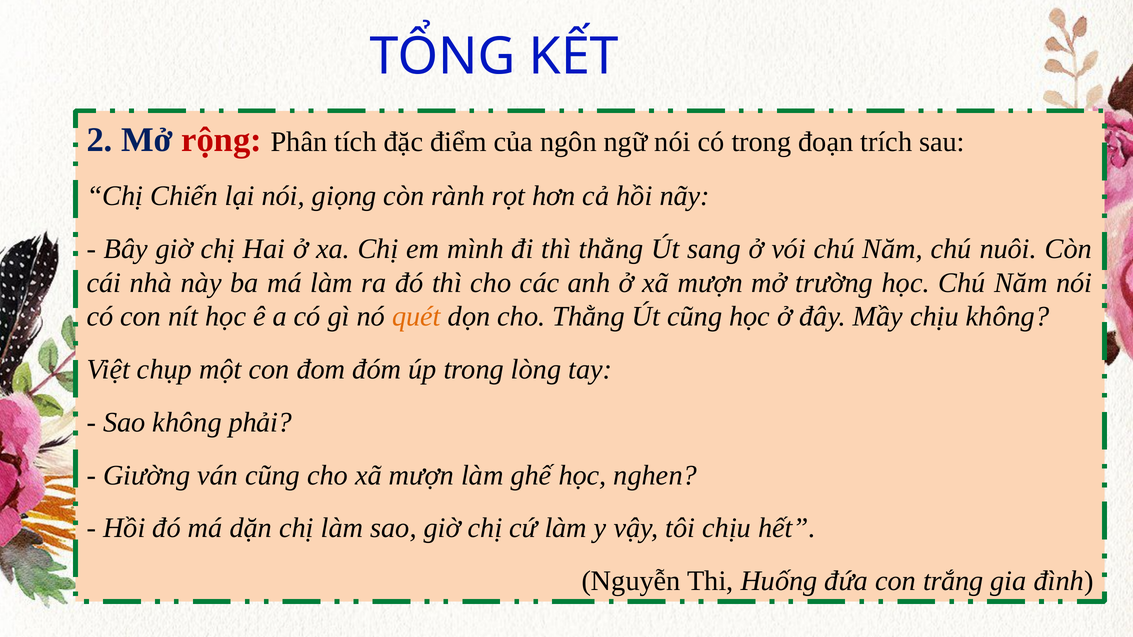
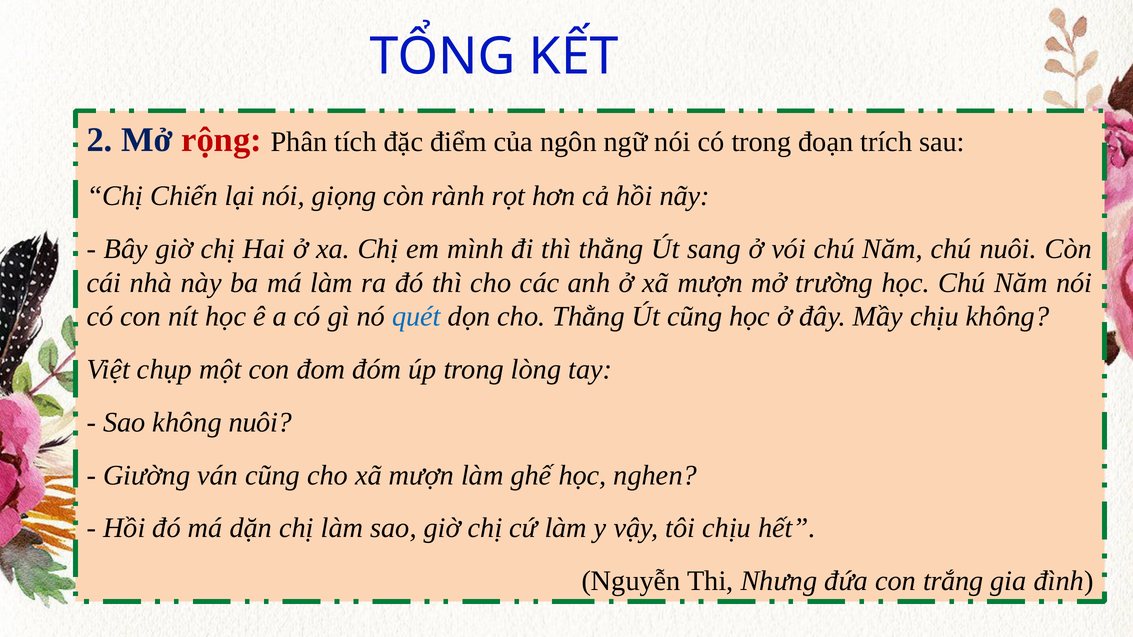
quét colour: orange -> blue (416, 317)
không phải: phải -> nuôi (260, 423)
Huống: Huống -> Nhưng (779, 581)
